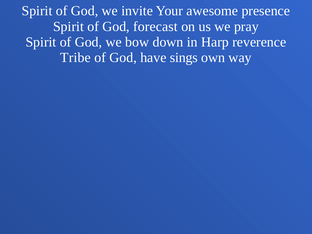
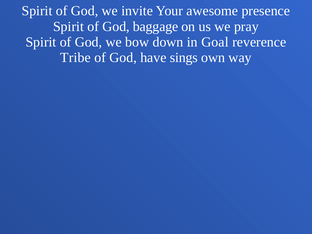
forecast: forecast -> baggage (156, 26)
Harp: Harp -> Goal (215, 42)
